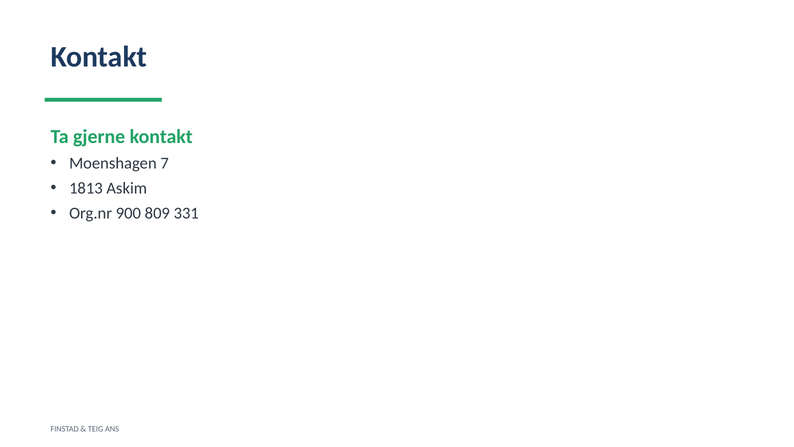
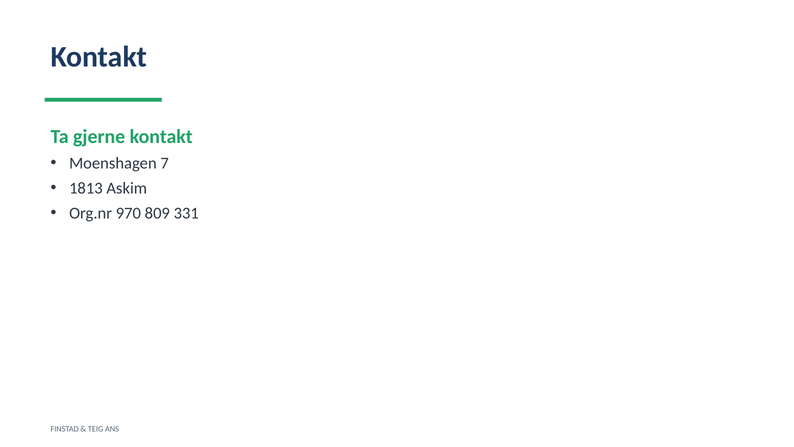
900: 900 -> 970 (128, 213)
